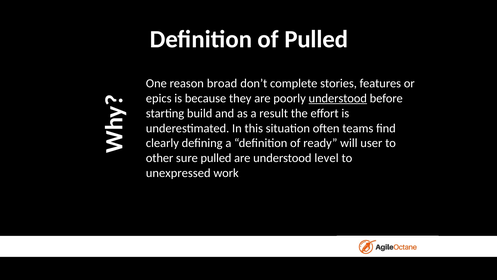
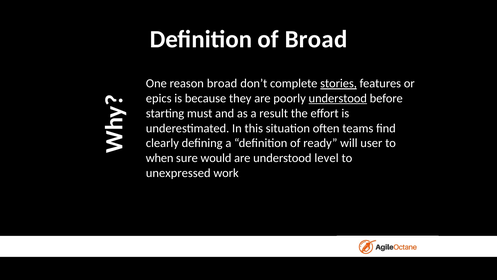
of Pulled: Pulled -> Broad (316, 39)
stories underline: none -> present (339, 83)
build: build -> must (200, 113)
other: other -> when (160, 158)
sure pulled: pulled -> would (216, 158)
